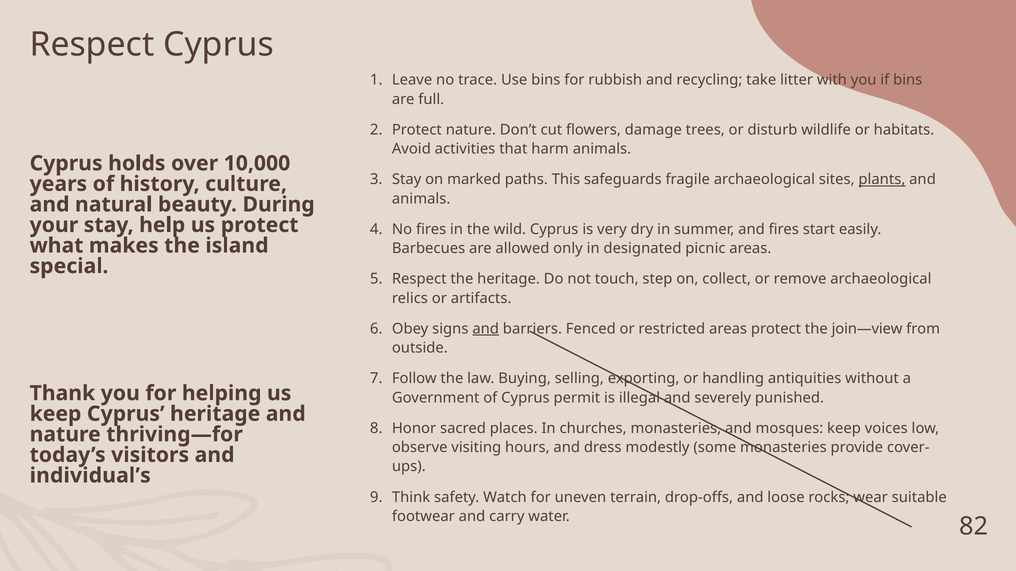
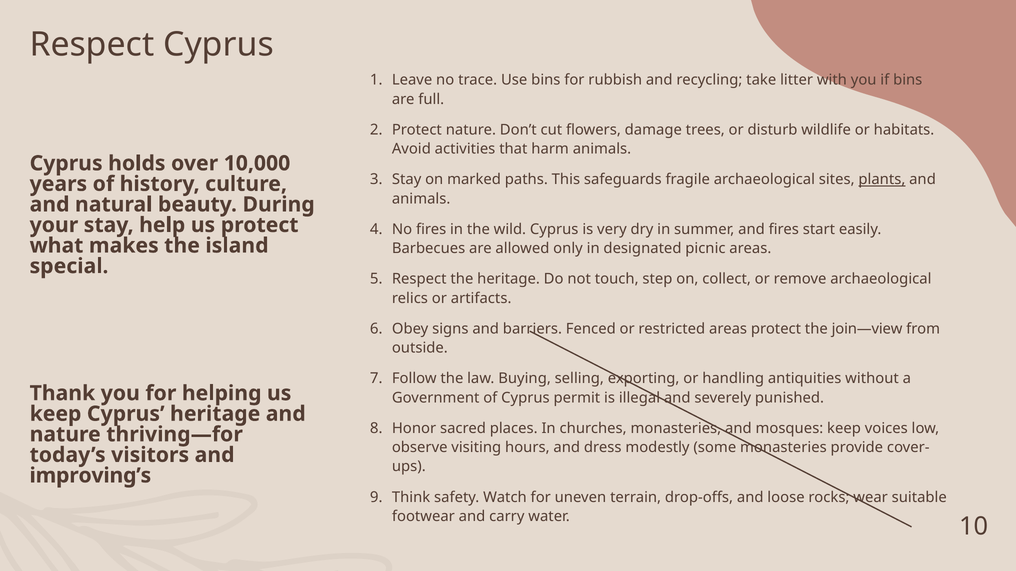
and underline: present -> none (486, 329)
individual’s: individual’s -> improving’s (90, 476)
82: 82 -> 10 (974, 527)
